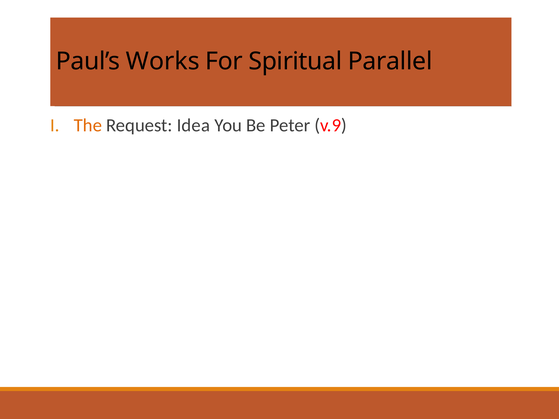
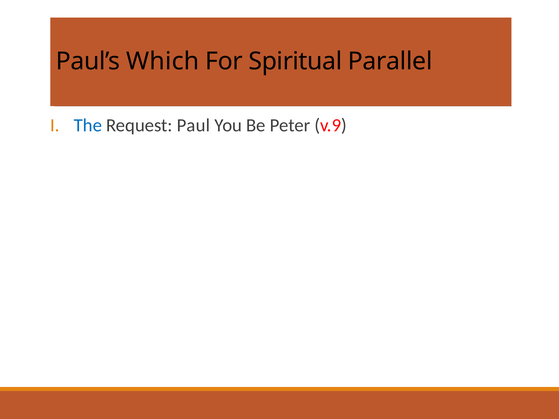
Works: Works -> Which (163, 61)
The colour: orange -> blue (88, 126)
Idea: Idea -> Paul (193, 126)
